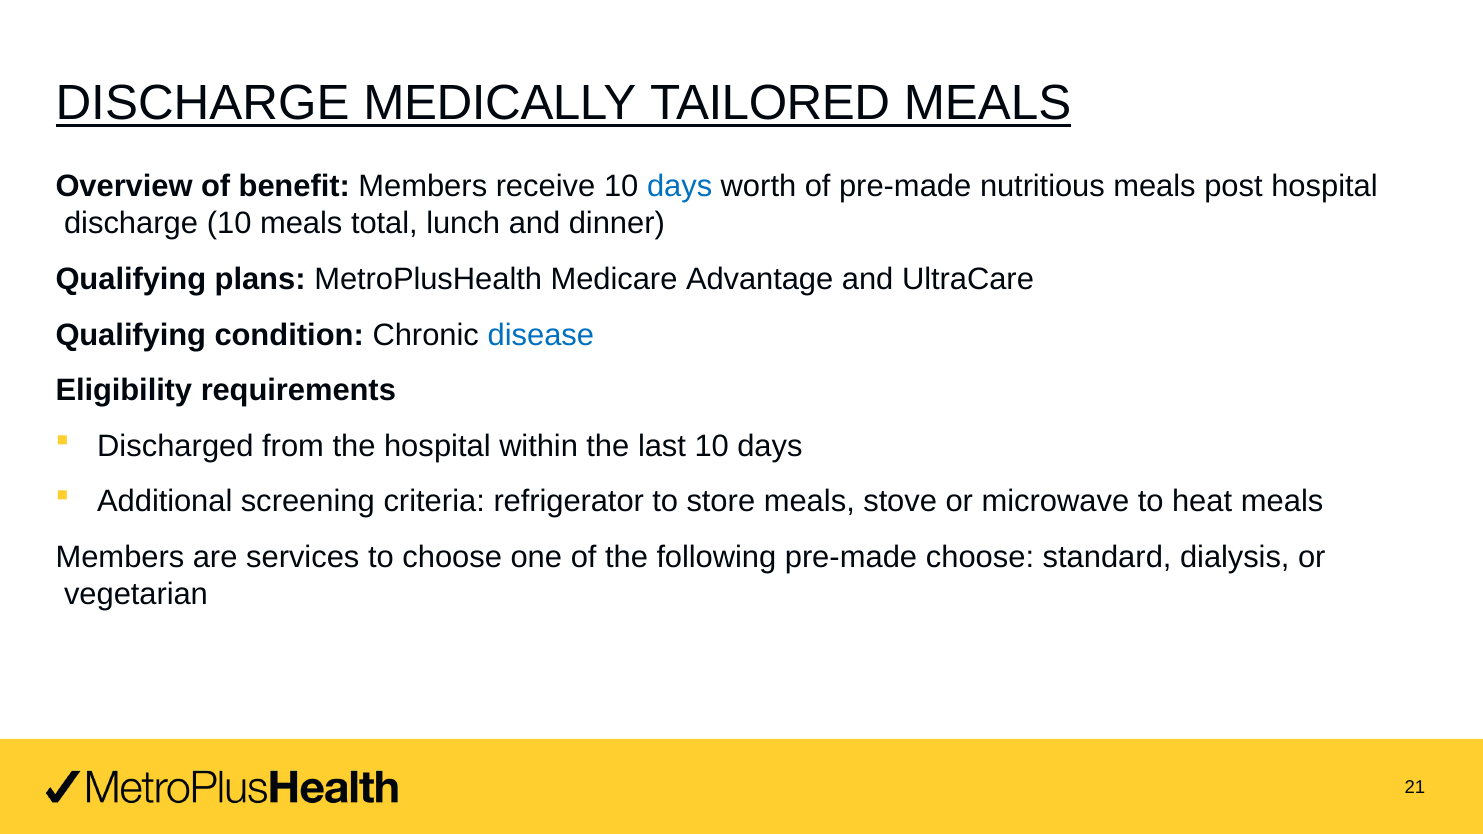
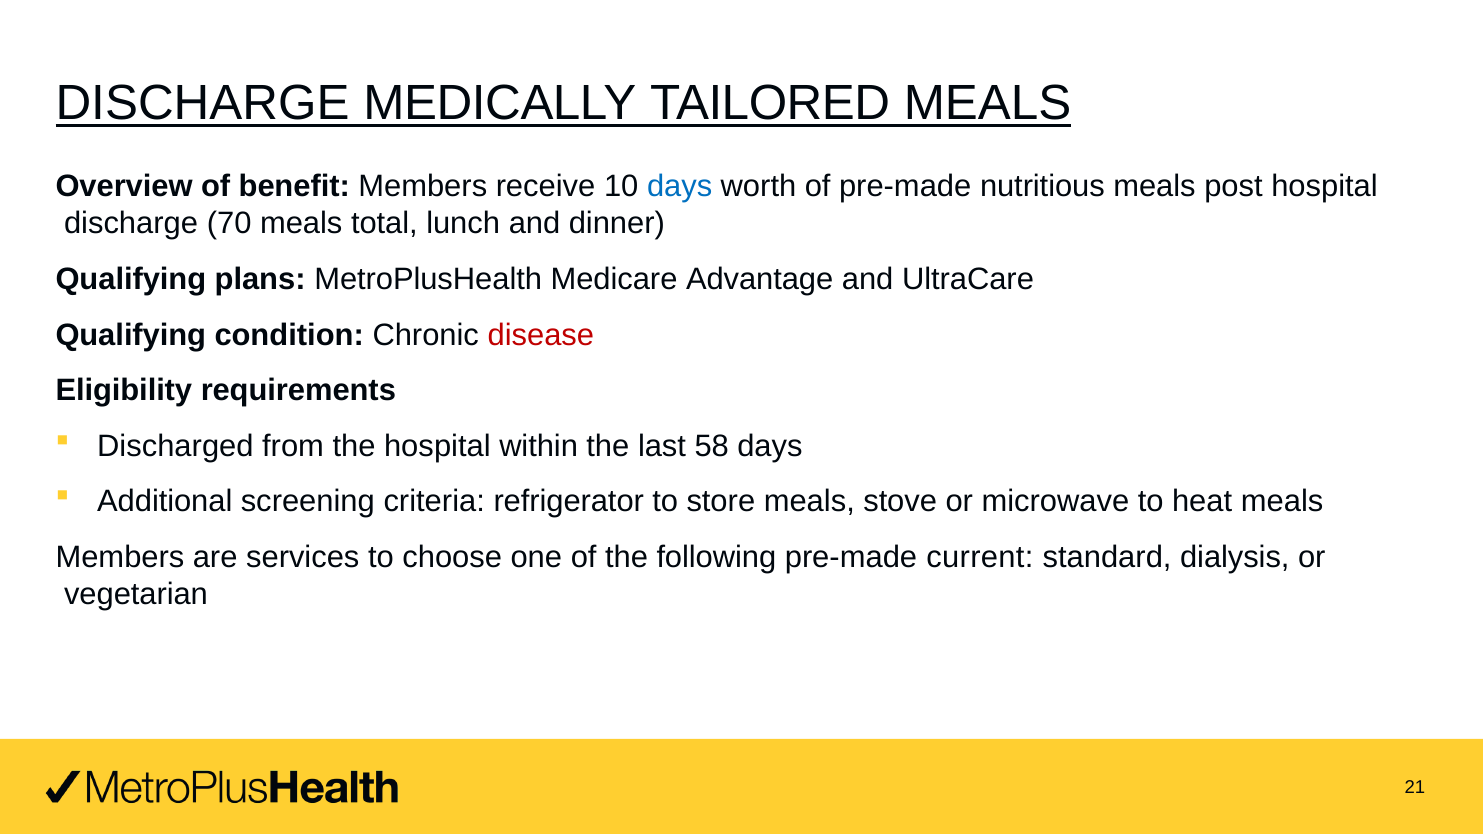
discharge 10: 10 -> 70 (229, 224)
disease colour: blue -> red (541, 335)
last 10: 10 -> 58 (712, 446)
pre-made choose: choose -> current (980, 557)
